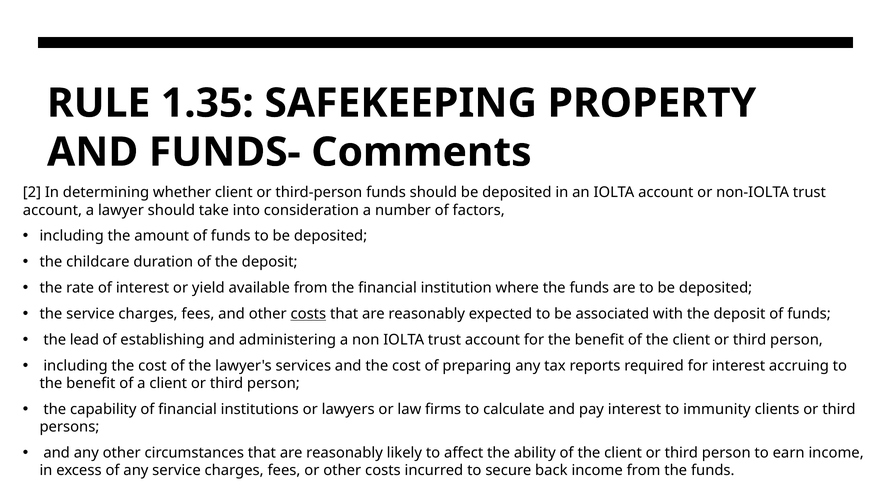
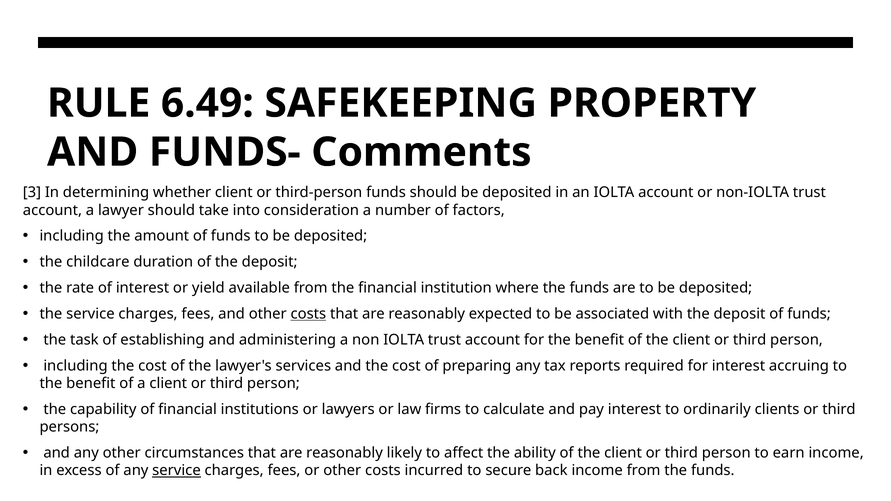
1.35: 1.35 -> 6.49 (207, 103)
2: 2 -> 3 (32, 193)
lead: lead -> task (84, 340)
immunity: immunity -> ordinarily (717, 410)
service underline: none -> present (176, 471)
